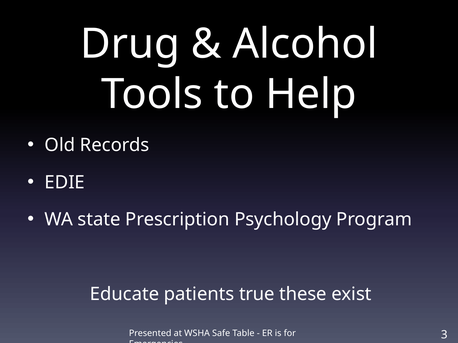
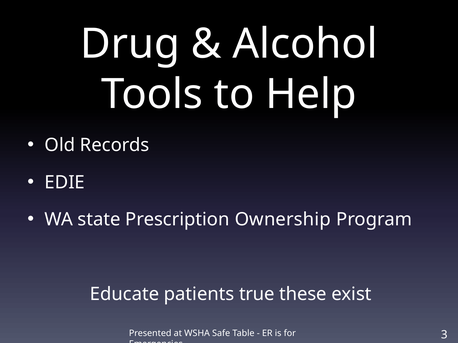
Psychology: Psychology -> Ownership (283, 220)
